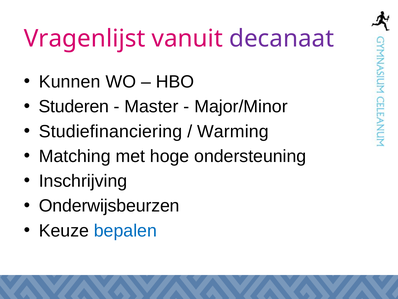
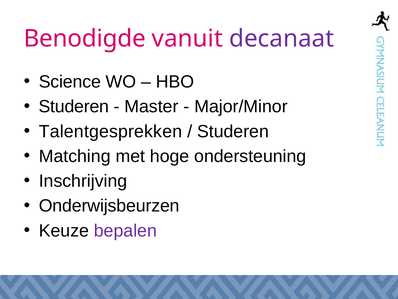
Vragenlijst: Vragenlijst -> Benodigde (85, 39)
Kunnen: Kunnen -> Science (70, 82)
Studiefinanciering: Studiefinanciering -> Talentgesprekken (111, 131)
Warming: Warming -> Studeren (233, 131)
bepalen colour: blue -> purple (125, 230)
